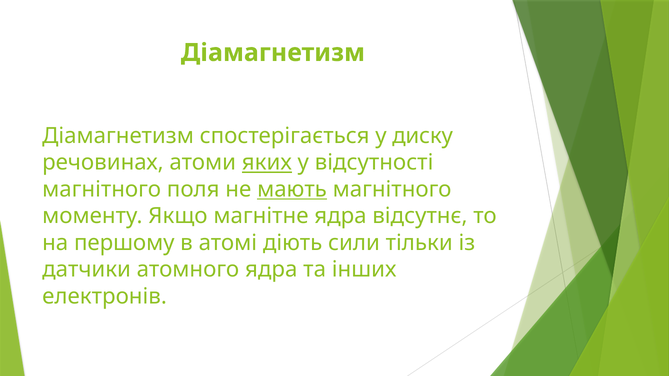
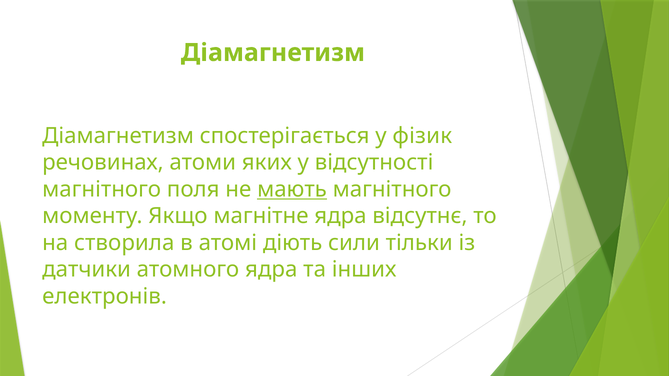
диску: диску -> фізик (422, 136)
яких underline: present -> none (267, 163)
першому: першому -> створила (124, 243)
